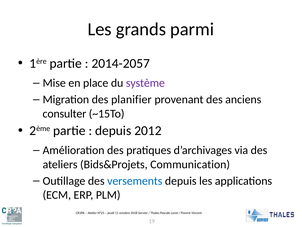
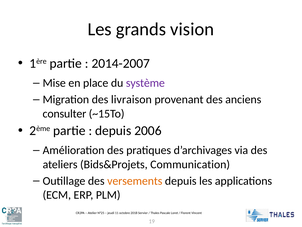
parmi: parmi -> vision (192, 29)
2014-2057: 2014-2057 -> 2014-2007 (121, 63)
planifier: planifier -> livraison (131, 99)
2012: 2012 -> 2006 (148, 130)
versements colour: blue -> orange (135, 180)
